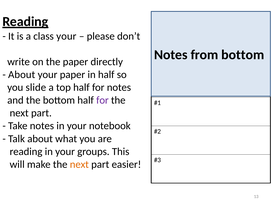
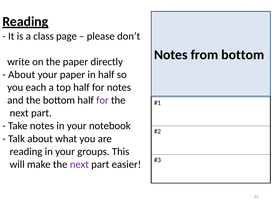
class your: your -> page (66, 36)
slide: slide -> each (36, 87)
next colour: orange -> purple (79, 165)
